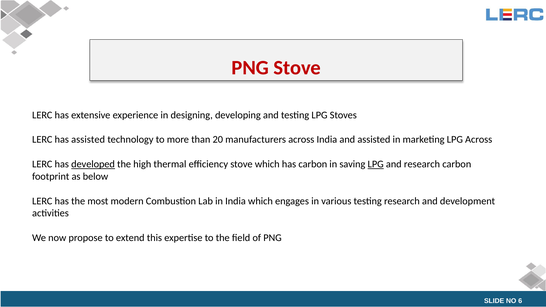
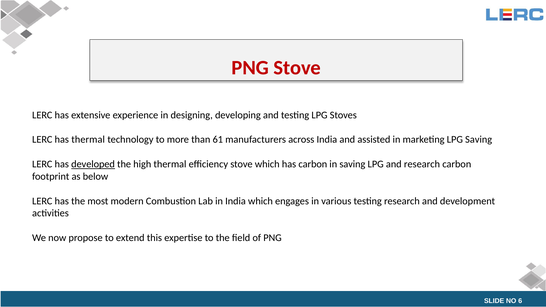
has assisted: assisted -> thermal (88, 140)
20: 20 -> 61 (218, 140)
LPG Across: Across -> Saving (479, 140)
LPG underline: present -> none (376, 164)
